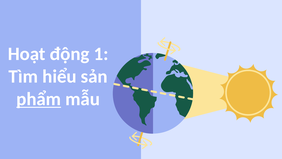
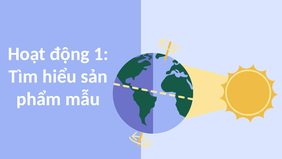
phẩm underline: present -> none (39, 99)
